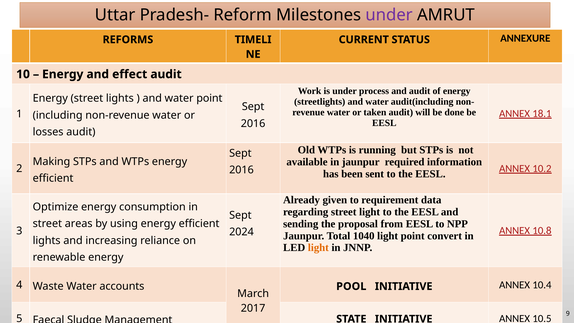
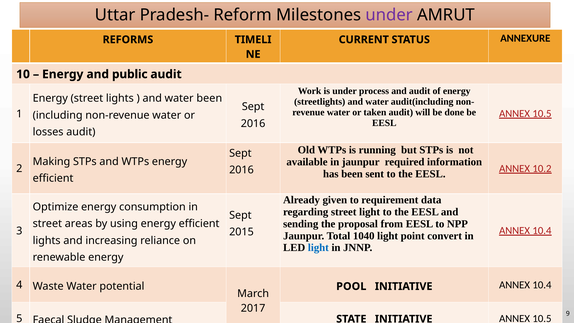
effect: effect -> public (130, 74)
water point: point -> been (209, 98)
18.1: 18.1 -> 10.5 (542, 114)
10.8: 10.8 -> 10.4 (542, 230)
2024: 2024 -> 2015 (241, 232)
light colour: orange -> blue (318, 248)
accounts: accounts -> potential (122, 286)
